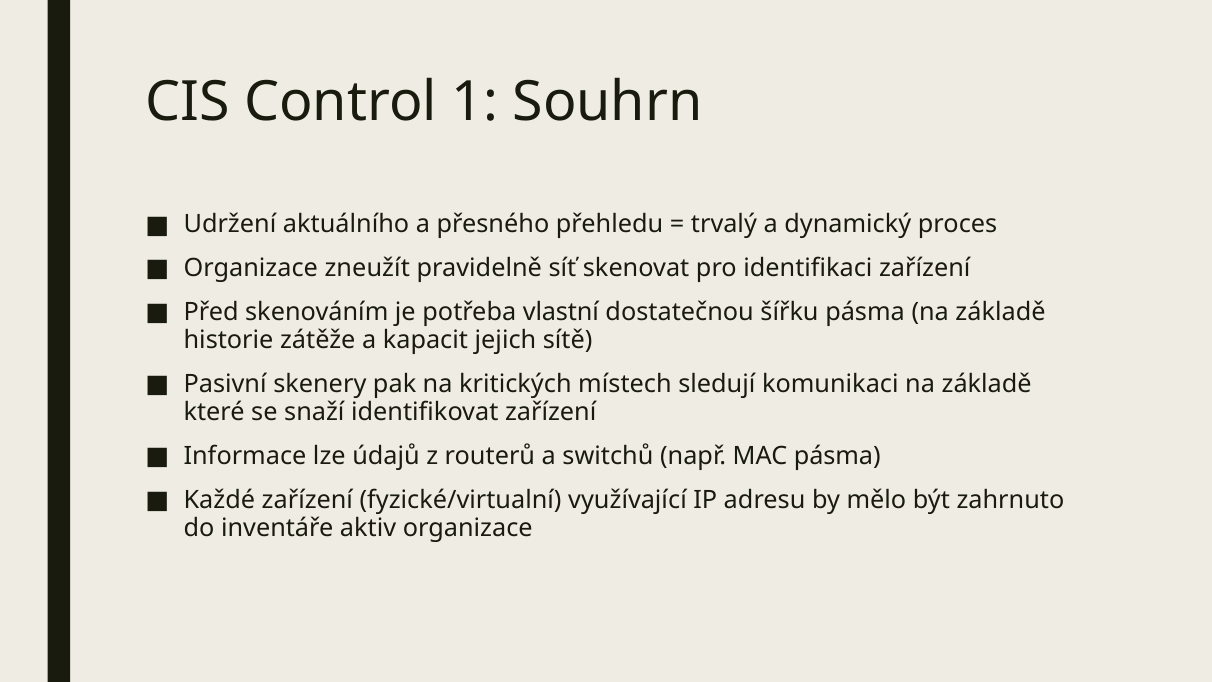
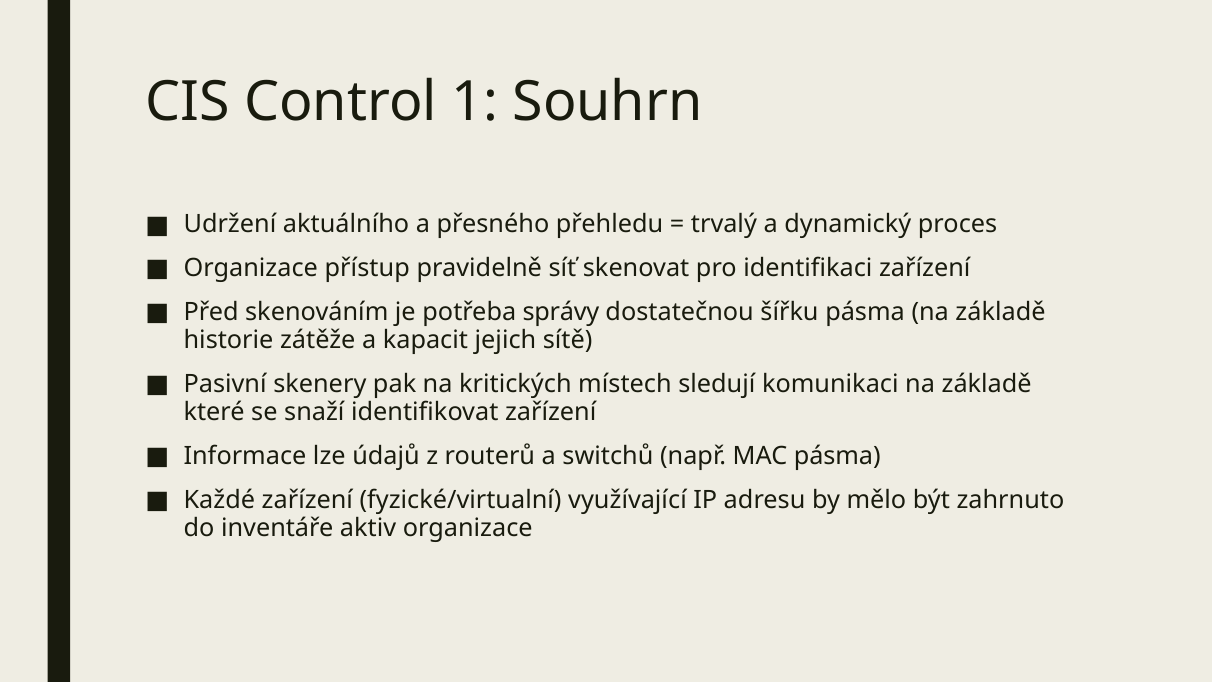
zneužít: zneužít -> přístup (367, 268)
vlastní: vlastní -> správy (561, 312)
